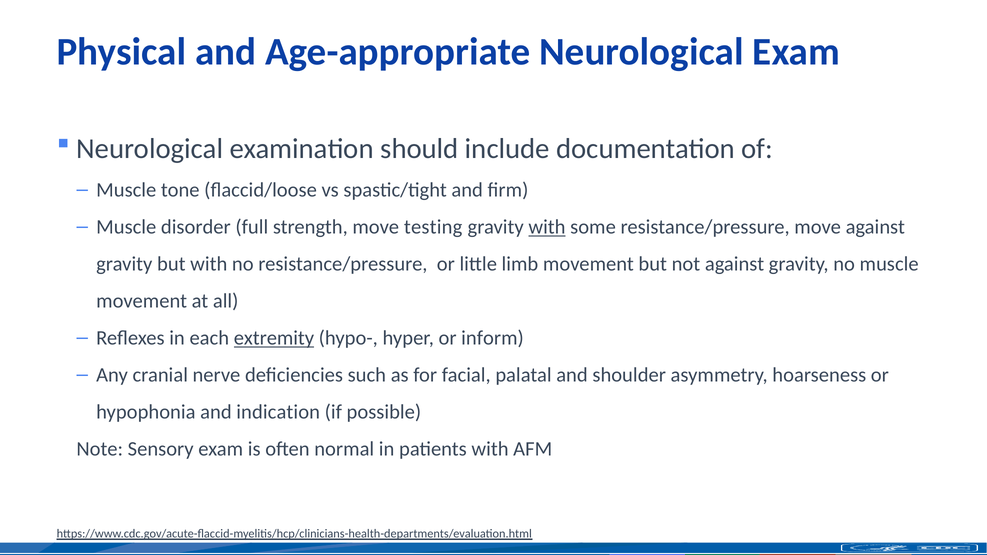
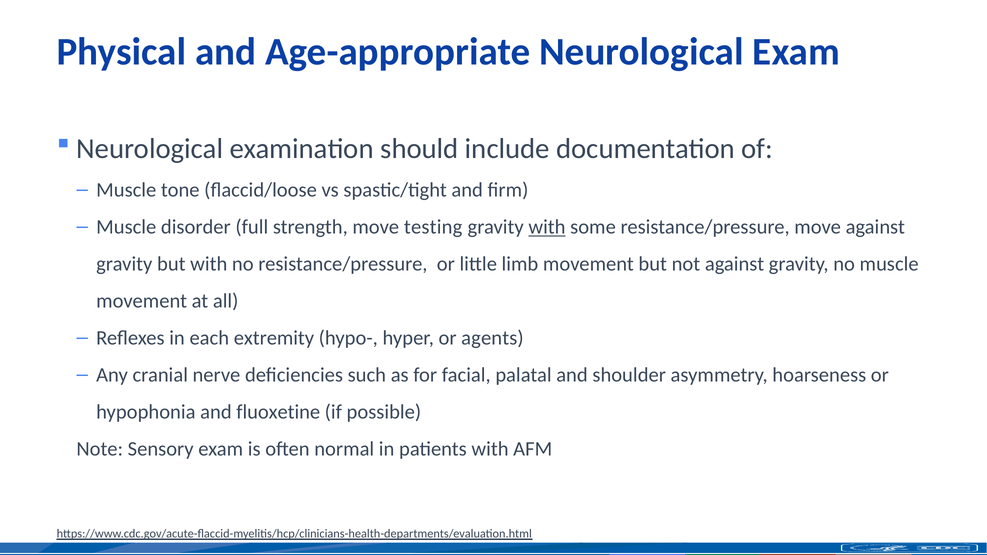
extremity underline: present -> none (274, 338)
inform: inform -> agents (492, 338)
indication: indication -> fluoxetine (278, 412)
